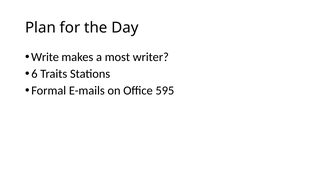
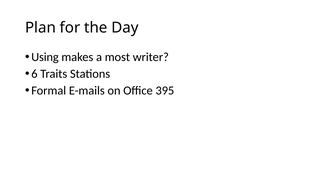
Write: Write -> Using (45, 57)
595: 595 -> 395 (165, 91)
